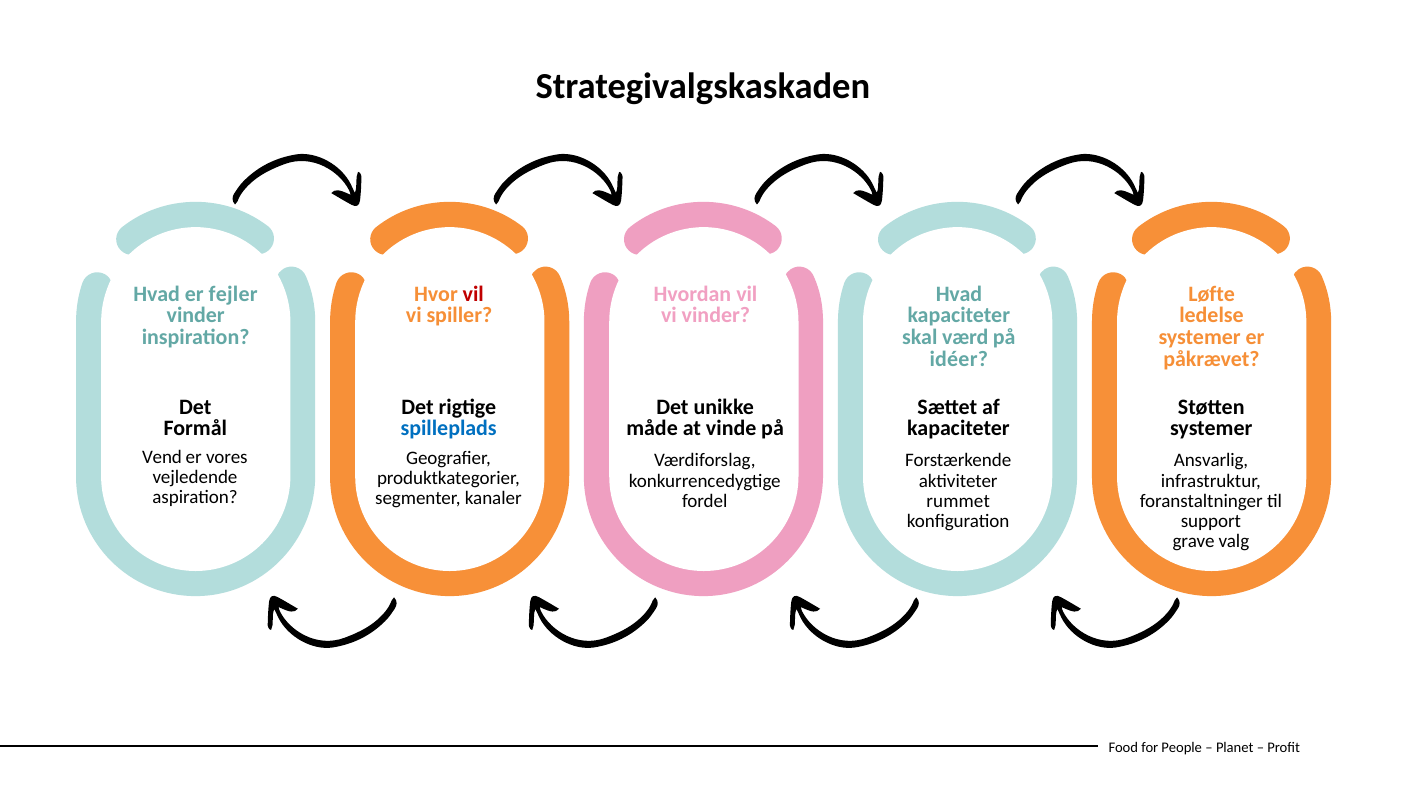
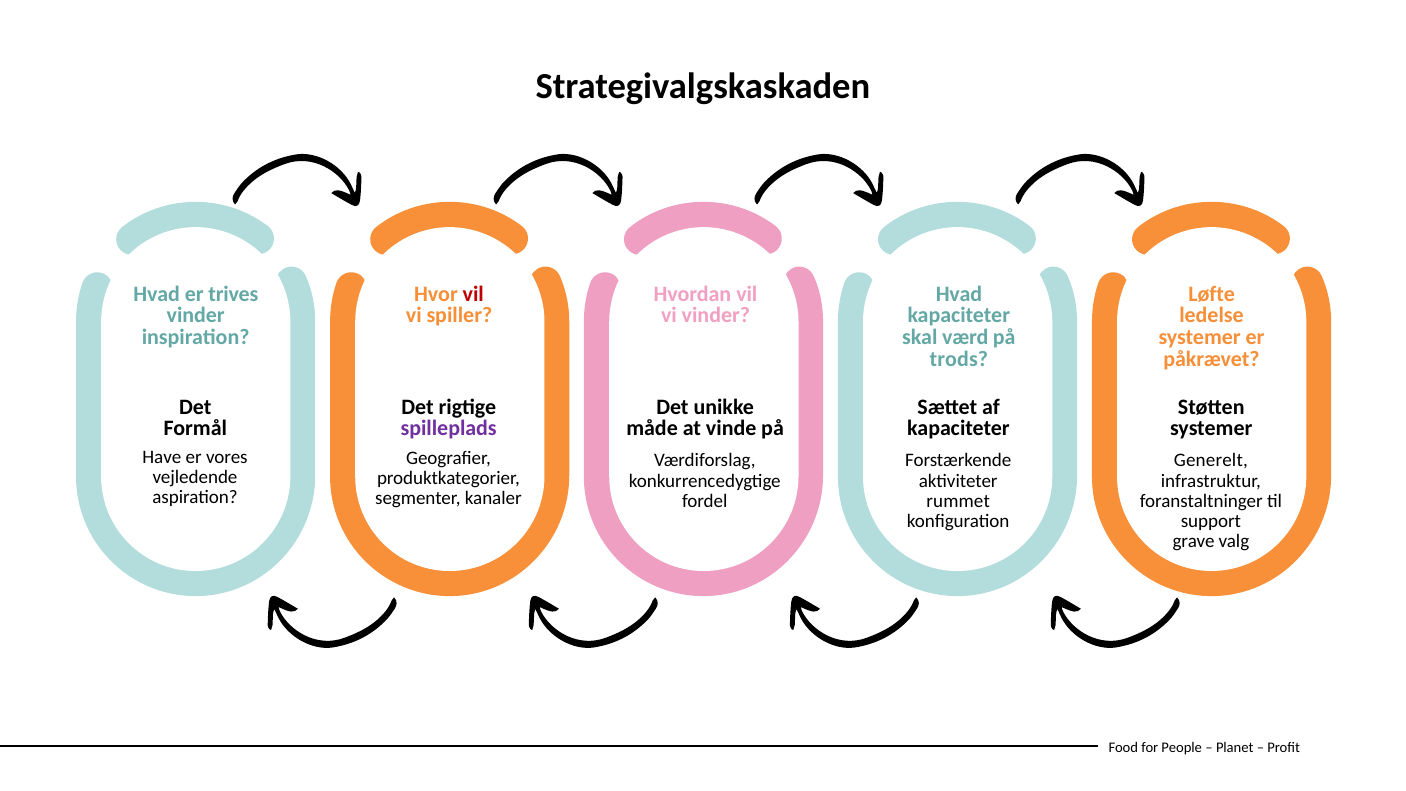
fejler: fejler -> trives (233, 294)
idéer: idéer -> trods (959, 359)
spilleplads colour: blue -> purple (449, 428)
Vend: Vend -> Have (162, 457)
Ansvarlig: Ansvarlig -> Generelt (1211, 461)
